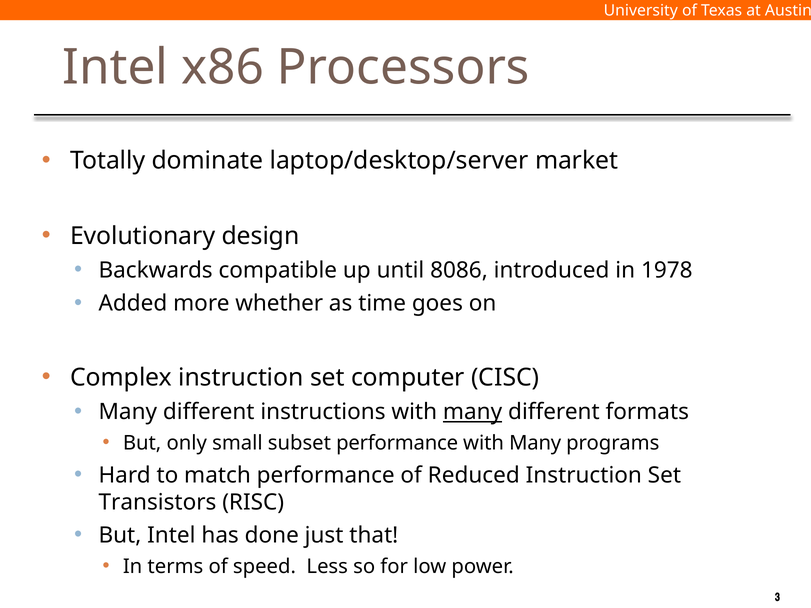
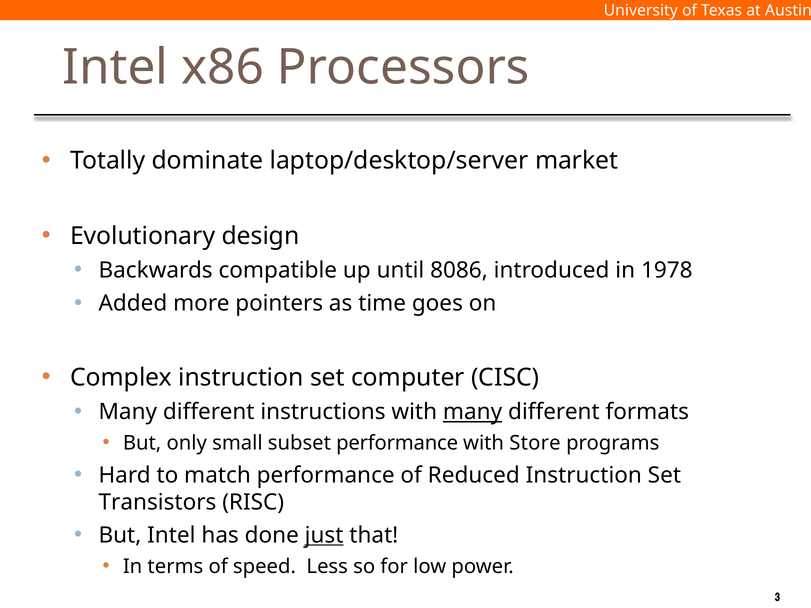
whether: whether -> pointers (279, 304)
Many: Many -> Store (535, 443)
just underline: none -> present (324, 536)
